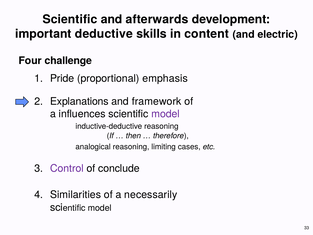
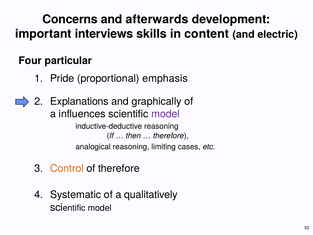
Scientific: Scientific -> Concerns (70, 19)
deductive: deductive -> interviews (104, 34)
challenge: challenge -> particular (68, 61)
framework: framework -> graphically (157, 101)
Control colour: purple -> orange (67, 168)
of conclude: conclude -> therefore (119, 168)
Similarities: Similarities -> Systematic (76, 195)
necessarily: necessarily -> qualitatively (151, 195)
